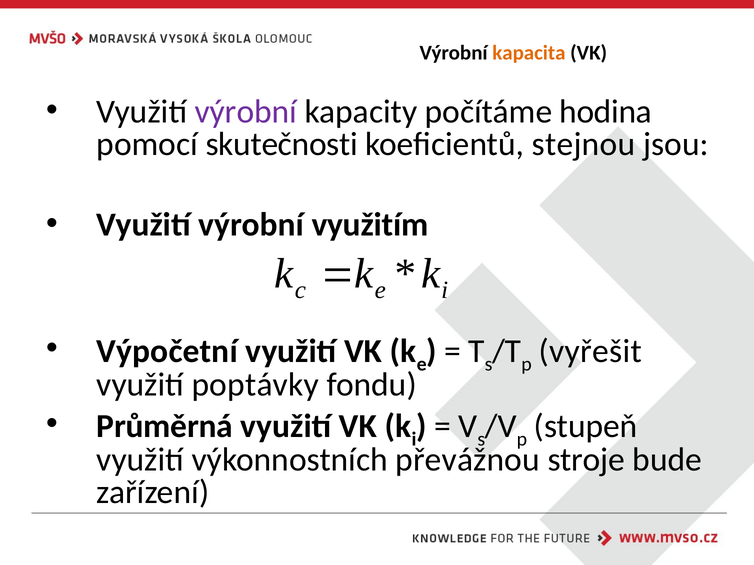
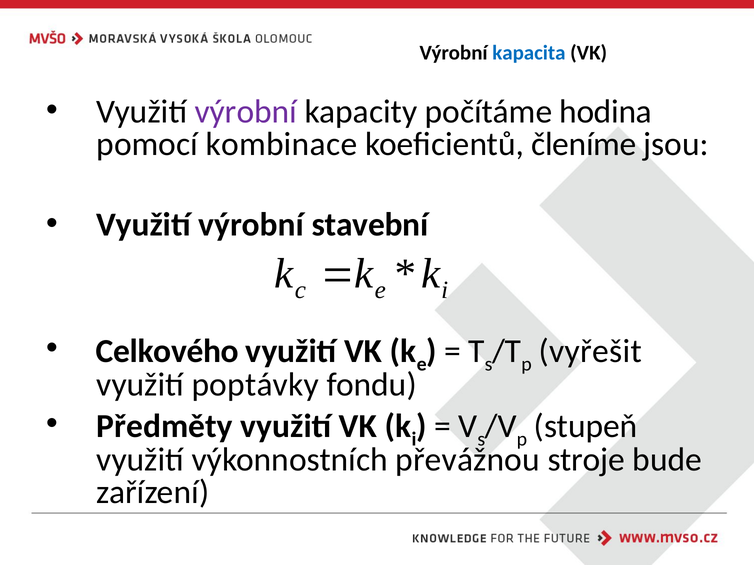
kapacita colour: orange -> blue (529, 53)
skutečnosti: skutečnosti -> kombinace (281, 144)
stejnou: stejnou -> členíme (584, 144)
využitím: využitím -> stavební (370, 225)
Výpočetní: Výpočetní -> Celkového (167, 351)
Průměrná: Průměrná -> Předměty (165, 427)
